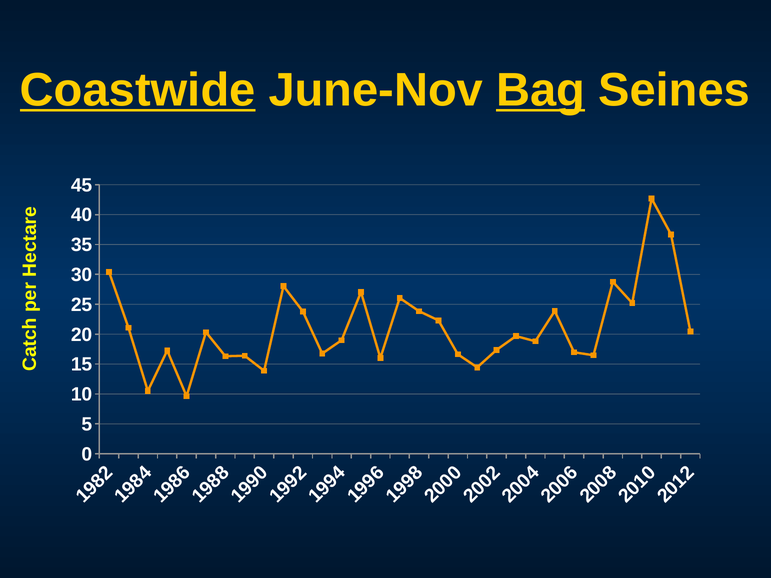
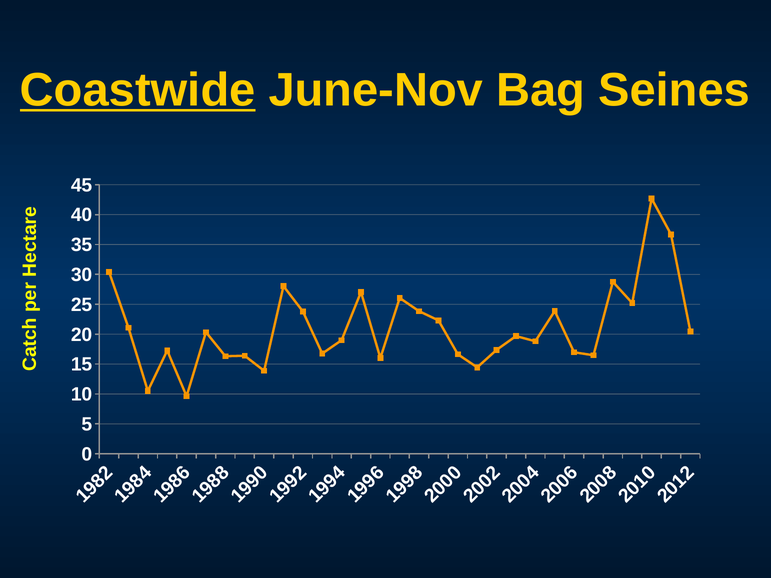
Bag underline: present -> none (541, 90)
